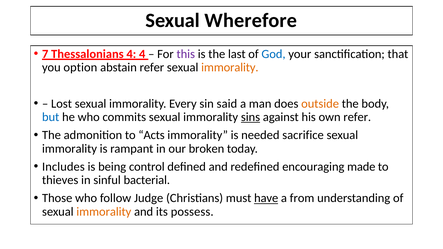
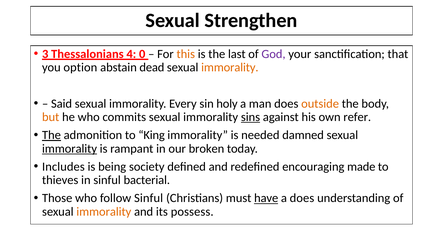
Wherefore: Wherefore -> Strengthen (251, 21)
7: 7 -> 3 (45, 54)
4 4: 4 -> 0 (142, 54)
this colour: purple -> orange (186, 54)
God colour: blue -> purple (274, 54)
abstain refer: refer -> dead (152, 67)
Lost: Lost -> Said (62, 104)
said: said -> holy (227, 104)
but colour: blue -> orange (51, 117)
The underline: none -> present (51, 135)
Acts: Acts -> King (152, 135)
sacrifice: sacrifice -> damned (303, 135)
immorality underline: none -> present (70, 149)
control: control -> society (147, 167)
follow Judge: Judge -> Sinful (149, 198)
a from: from -> does (302, 198)
